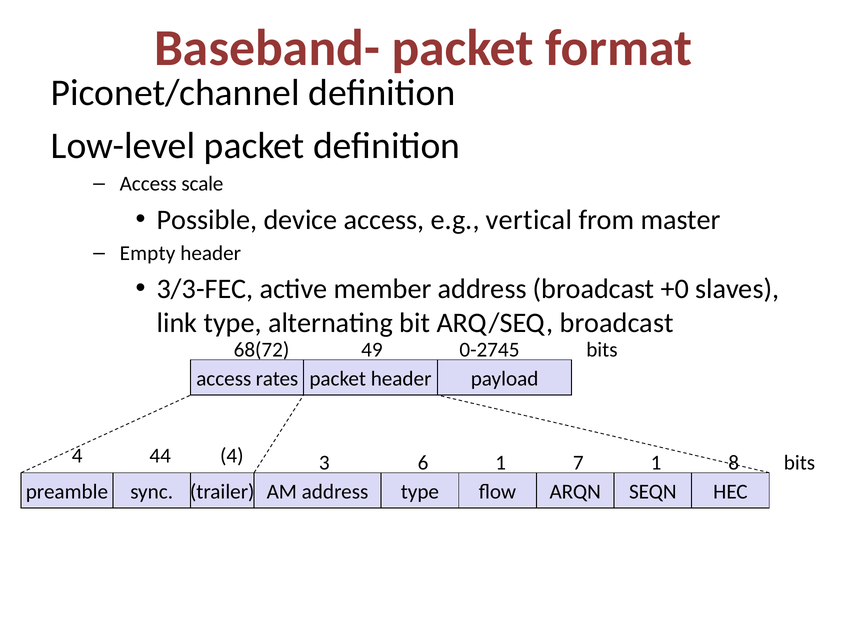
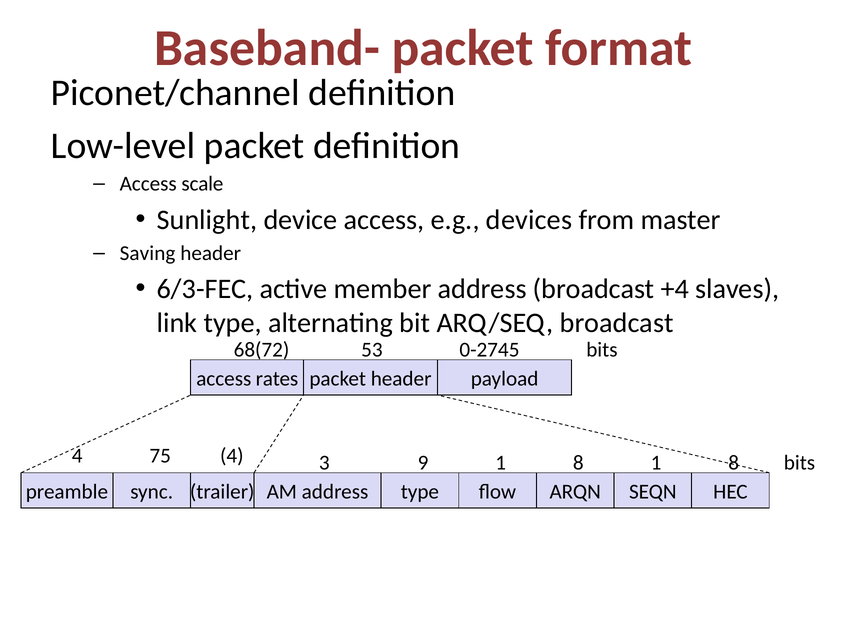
Possible: Possible -> Sunlight (207, 220)
vertical: vertical -> devices (529, 220)
Empty: Empty -> Saving (148, 253)
3/3-FEC: 3/3-FEC -> 6/3-FEC (205, 289)
+0: +0 -> +4 (675, 289)
49: 49 -> 53 (372, 350)
44: 44 -> 75 (160, 456)
6: 6 -> 9 (423, 463)
7: 7 -> 8 (578, 463)
